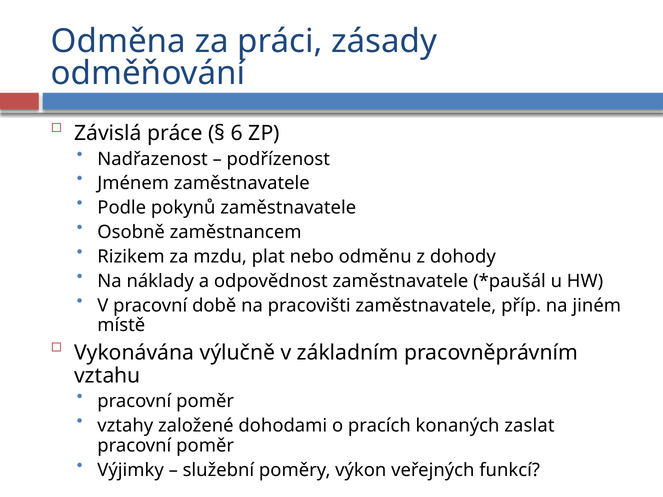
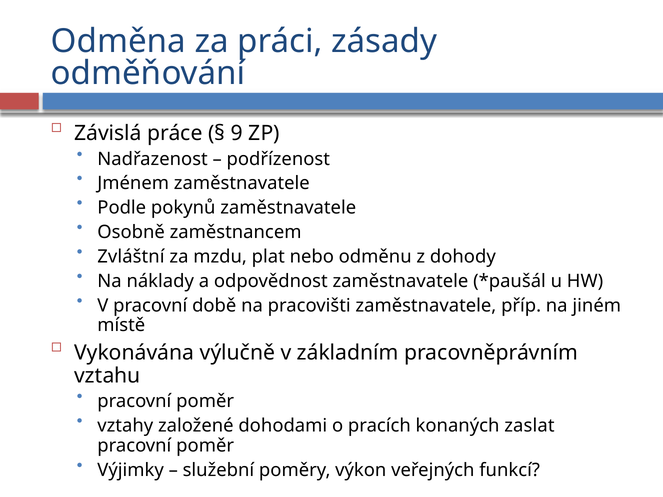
6: 6 -> 9 (237, 133)
Rizikem: Rizikem -> Zvláštní (131, 257)
